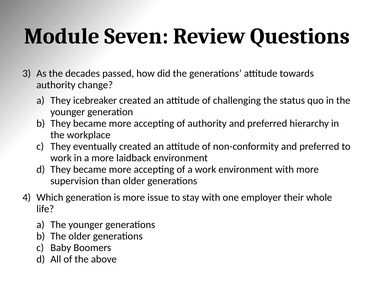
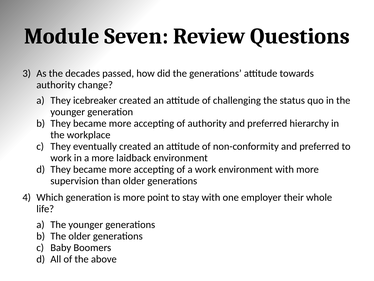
issue: issue -> point (158, 197)
